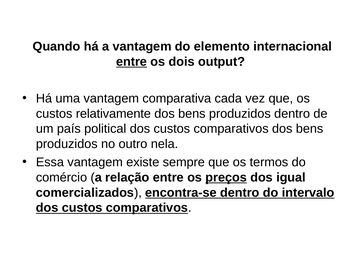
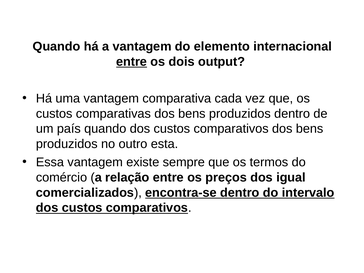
relativamente: relativamente -> comparativas (113, 114)
país political: political -> quando (105, 129)
nela: nela -> esta (164, 144)
preços underline: present -> none (226, 177)
